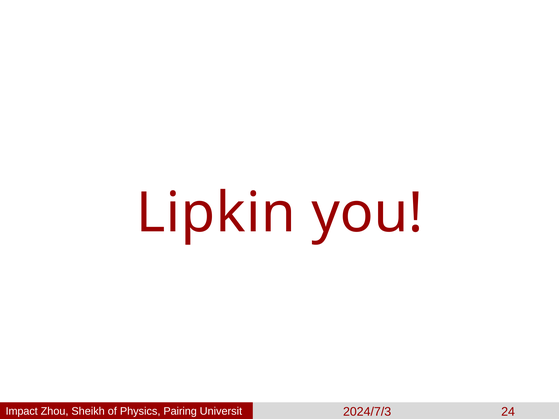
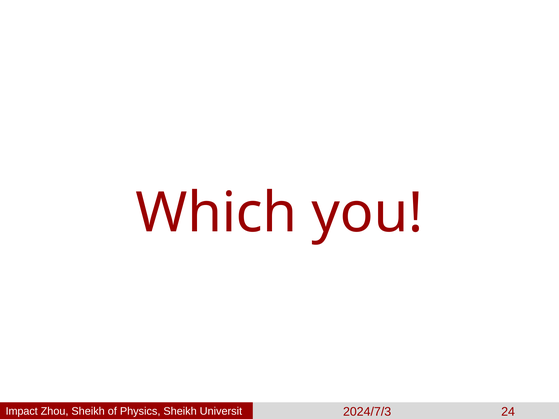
Lipkin: Lipkin -> Which (216, 213)
Physics Pairing: Pairing -> Sheikh (180, 412)
